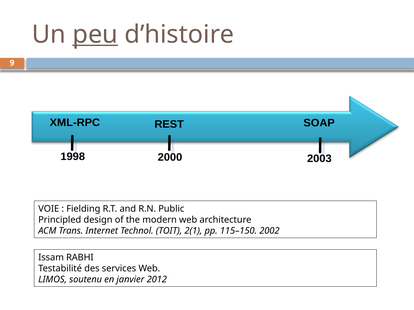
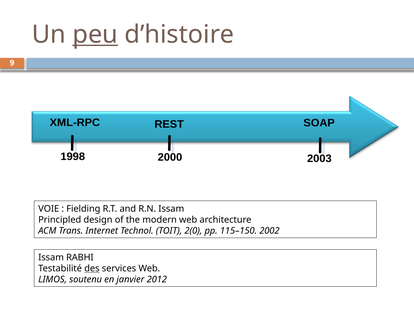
R.N Public: Public -> Issam (171, 209)
2(1: 2(1 -> 2(0 (193, 231)
des underline: none -> present (92, 269)
